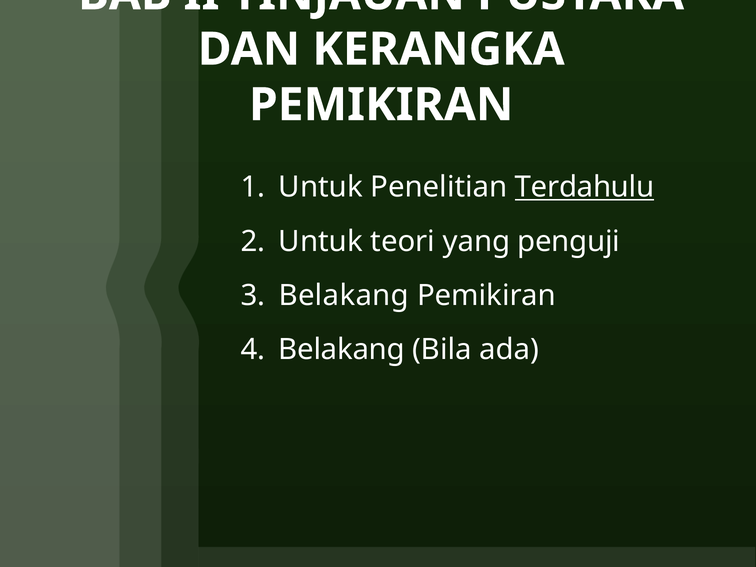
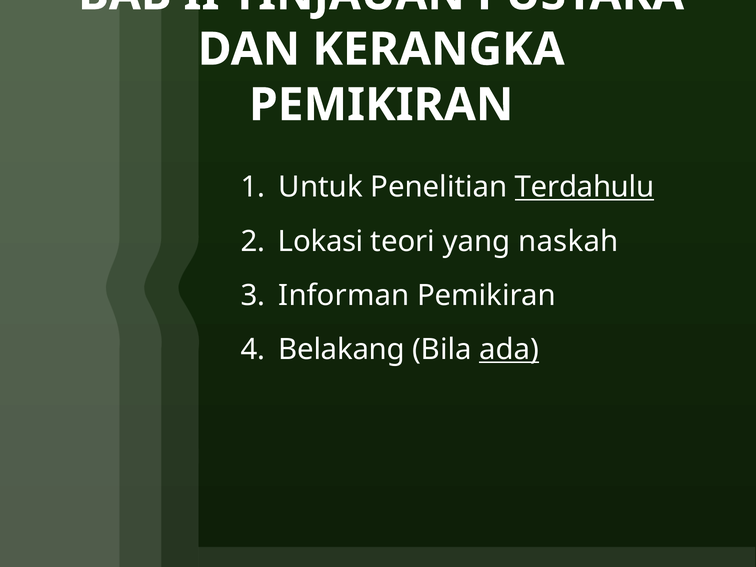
Untuk: Untuk -> Lokasi (321, 241)
penguji: penguji -> naskah (568, 241)
Belakang: Belakang -> Informan (344, 295)
ada underline: none -> present (509, 350)
